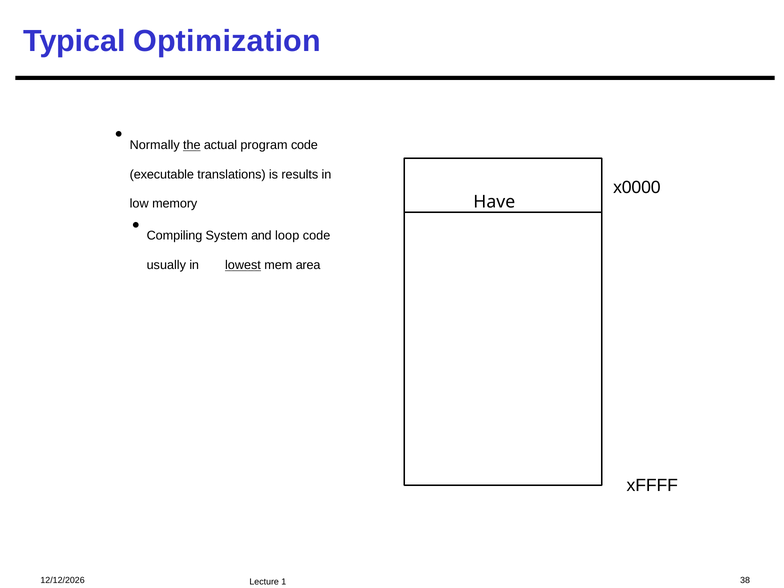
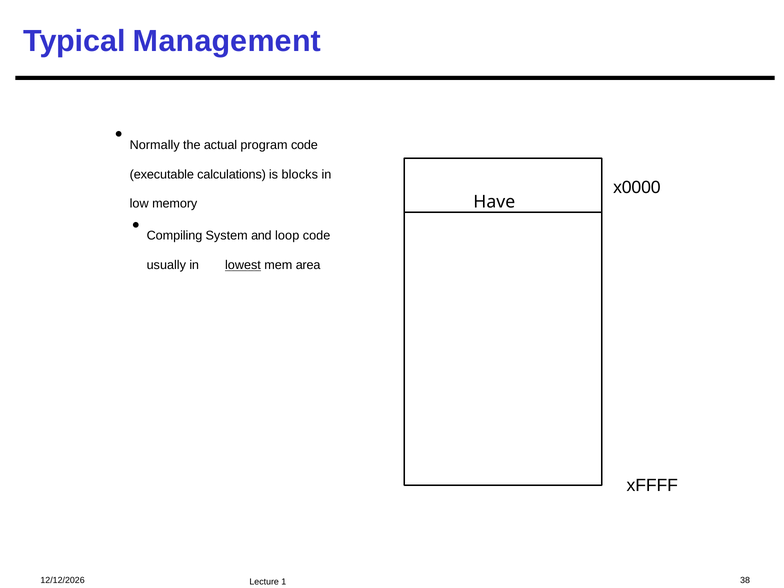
Optimization: Optimization -> Management (227, 41)
the underline: present -> none (192, 145)
translations: translations -> calculations (232, 174)
results: results -> blocks (300, 174)
